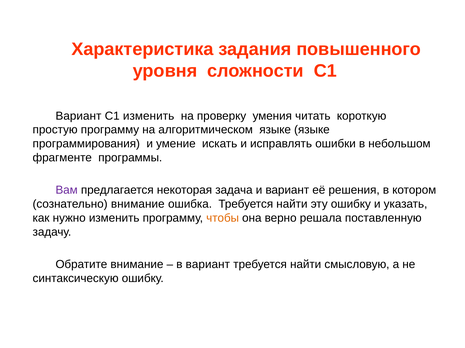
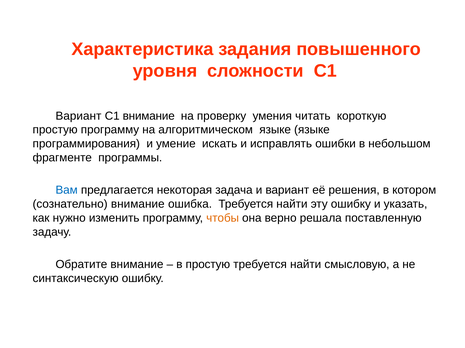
С1 изменить: изменить -> внимание (149, 116)
Вам colour: purple -> blue (67, 191)
в вариант: вариант -> простую (208, 265)
